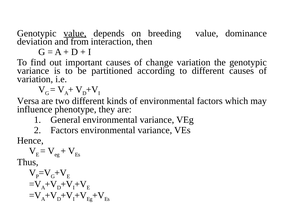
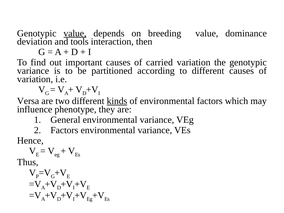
from: from -> tools (80, 42)
change: change -> carried (159, 62)
kinds underline: none -> present (117, 101)
